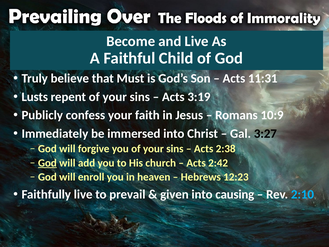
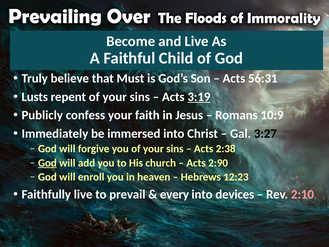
11:31: 11:31 -> 56:31 (263, 78)
3:19 underline: none -> present (199, 97)
2:42: 2:42 -> 2:90 (218, 163)
given: given -> every (174, 194)
causing: causing -> devices (235, 194)
2:10 colour: light blue -> pink (302, 194)
